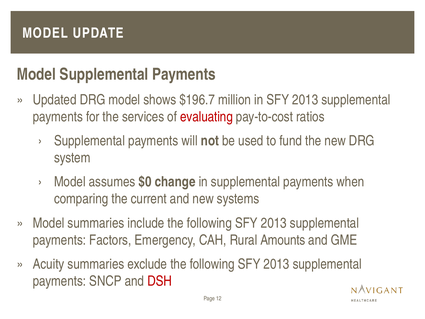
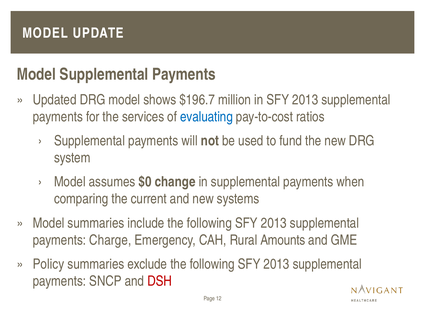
evaluating colour: red -> blue (207, 117)
Factors: Factors -> Charge (110, 240)
Acuity: Acuity -> Policy (49, 264)
